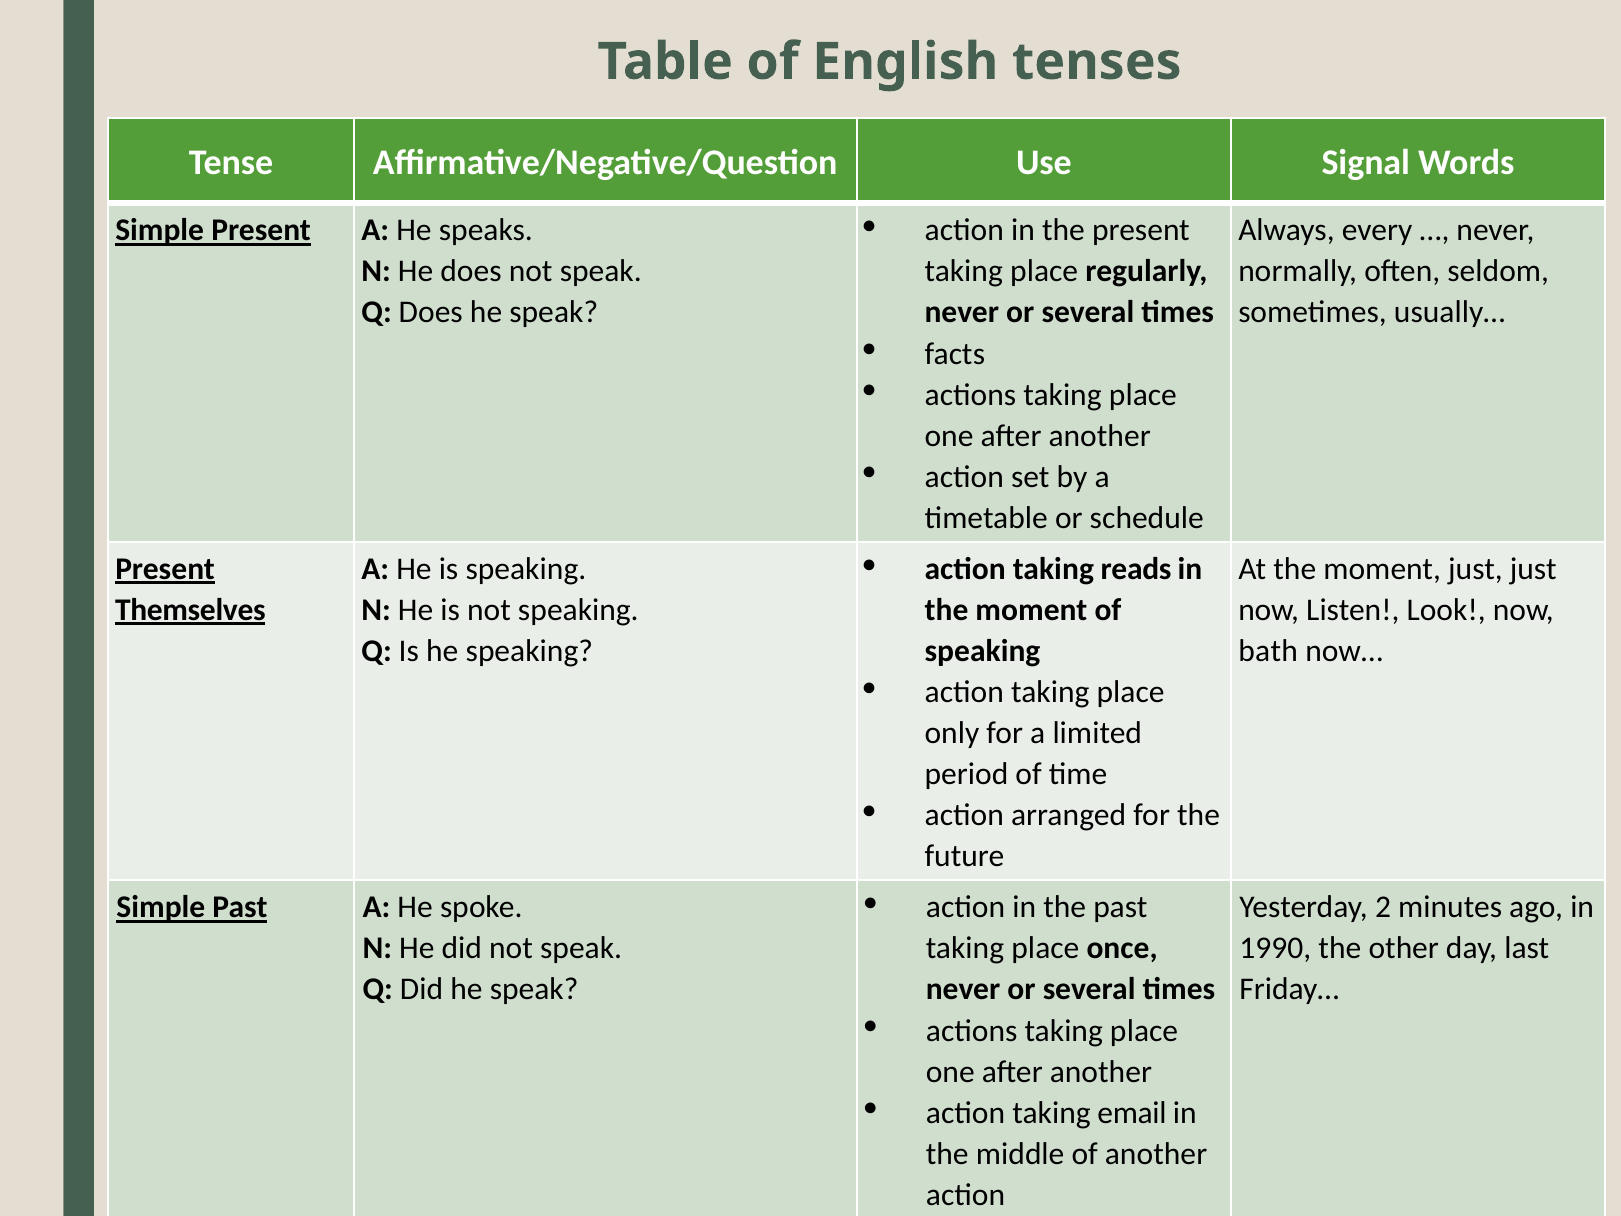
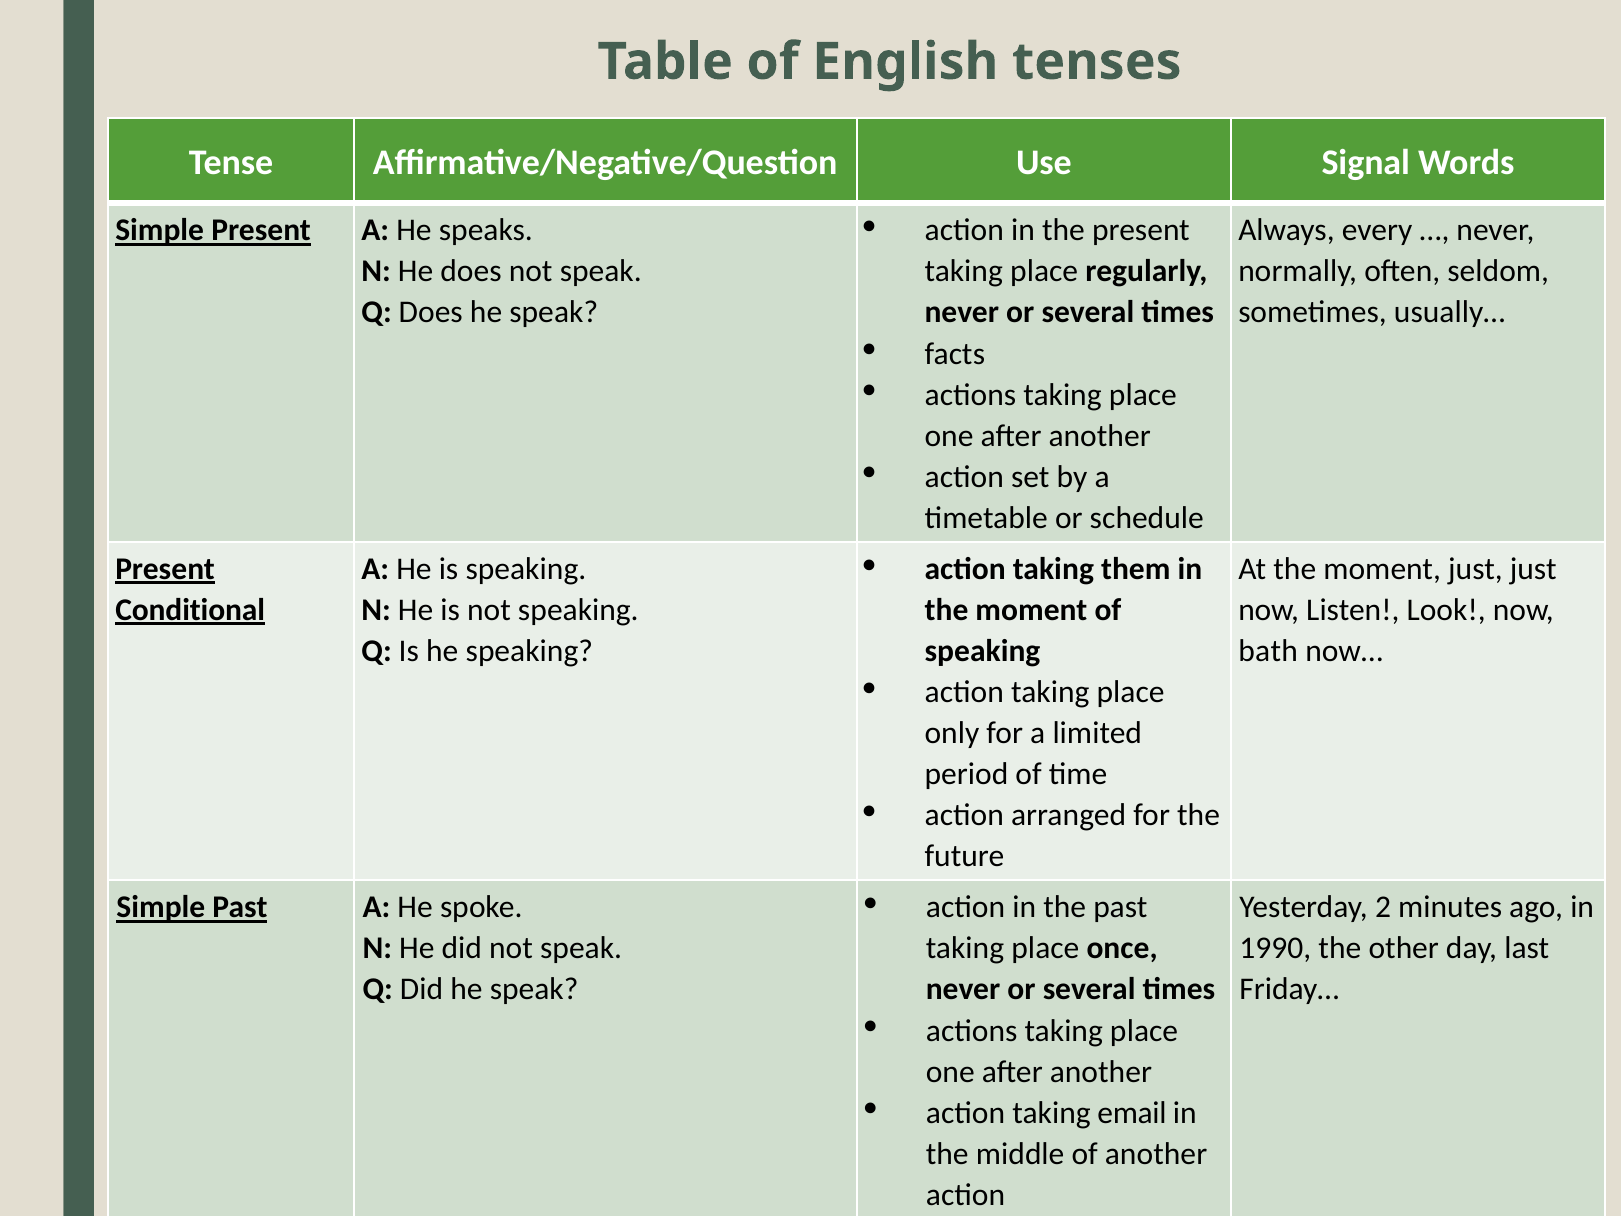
reads: reads -> them (1136, 569)
Themselves: Themselves -> Conditional (190, 610)
